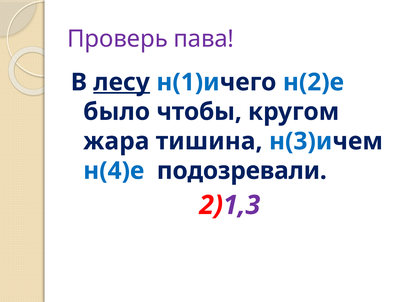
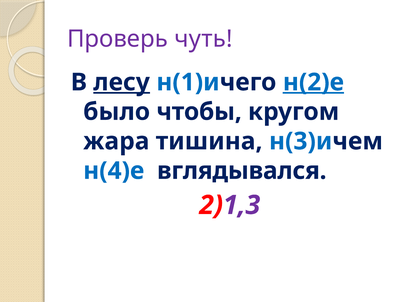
пава: пава -> чуть (204, 39)
н(2)е underline: none -> present (313, 82)
подозревали: подозревали -> вглядывался (242, 170)
